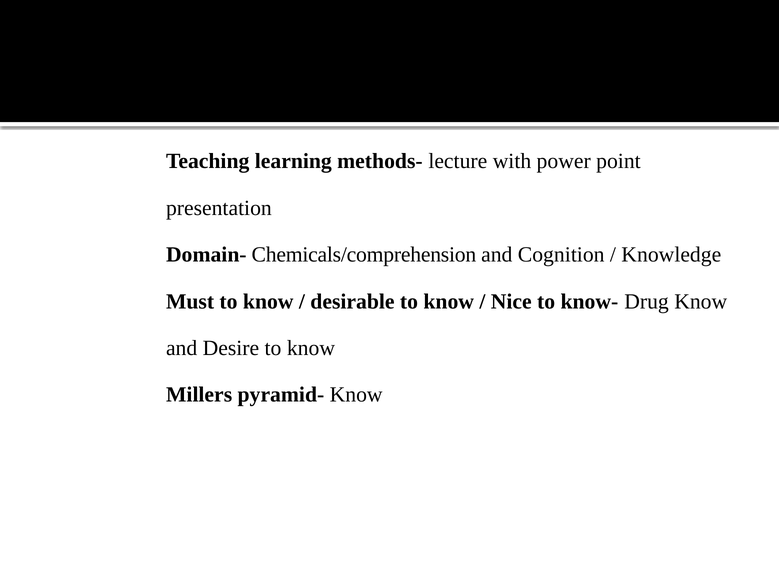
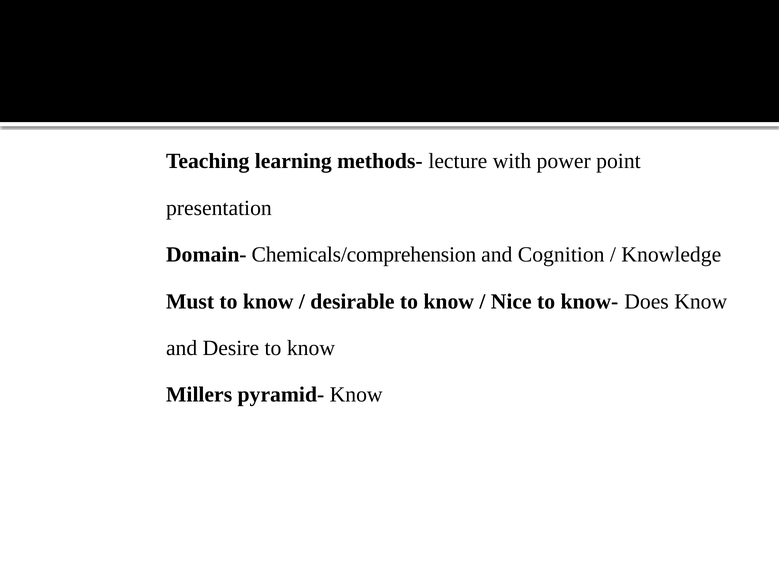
Drug: Drug -> Does (647, 302)
